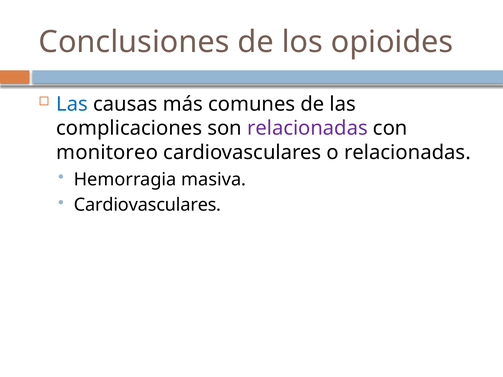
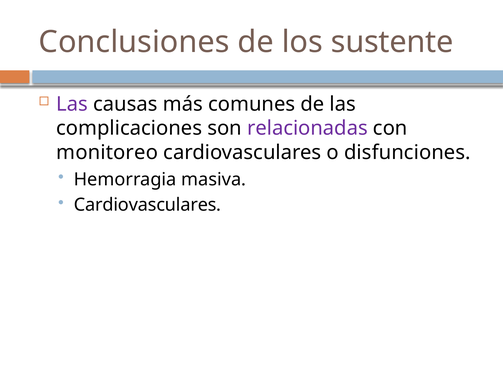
opioides: opioides -> sustente (392, 42)
Las colour: blue -> purple (72, 104)
o relacionadas: relacionadas -> disfunciones (407, 153)
